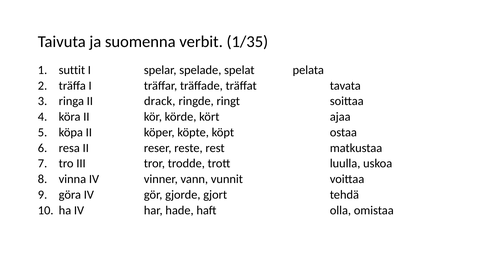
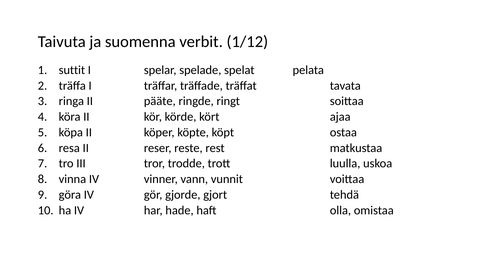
1/35: 1/35 -> 1/12 (247, 42)
drack: drack -> pääte (160, 101)
